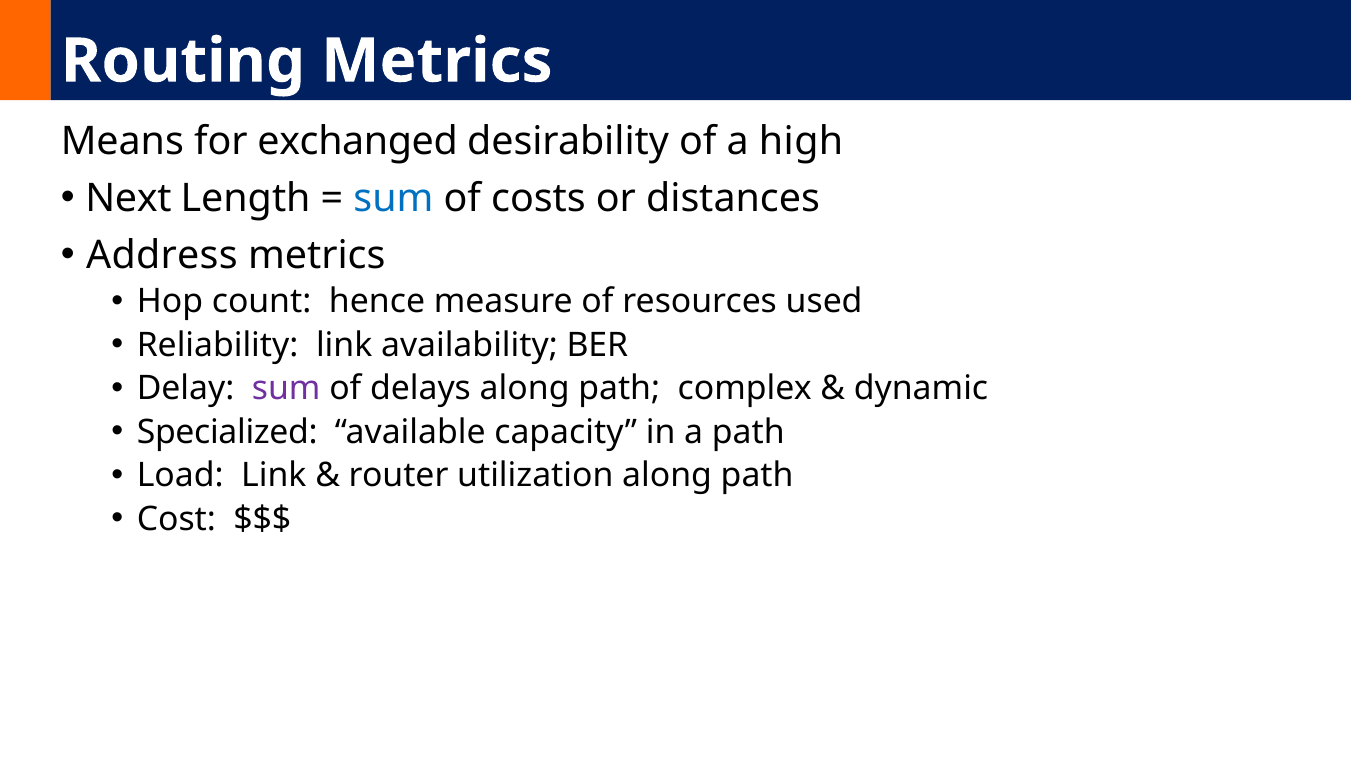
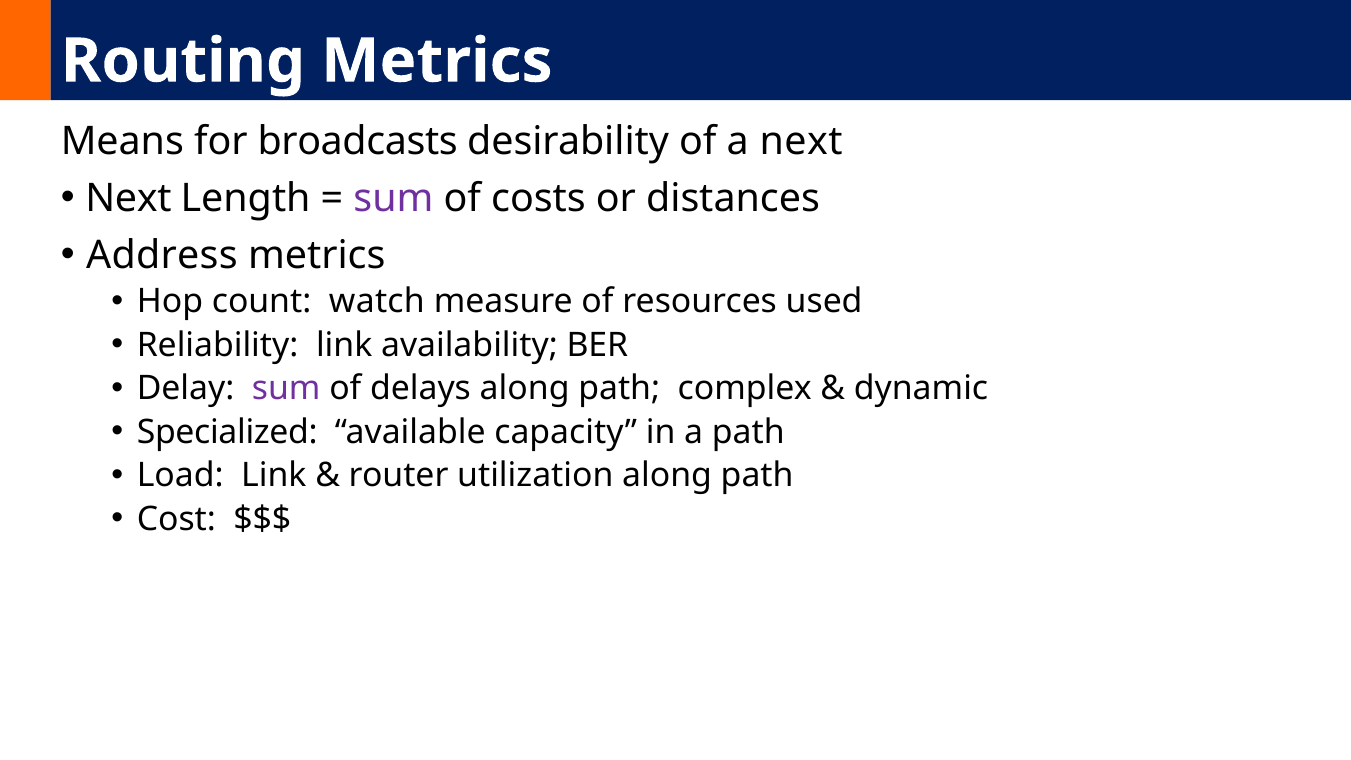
exchanged: exchanged -> broadcasts (358, 142)
a high: high -> next (801, 142)
sum colour: blue -> purple (393, 198)
hence: hence -> watch (377, 302)
